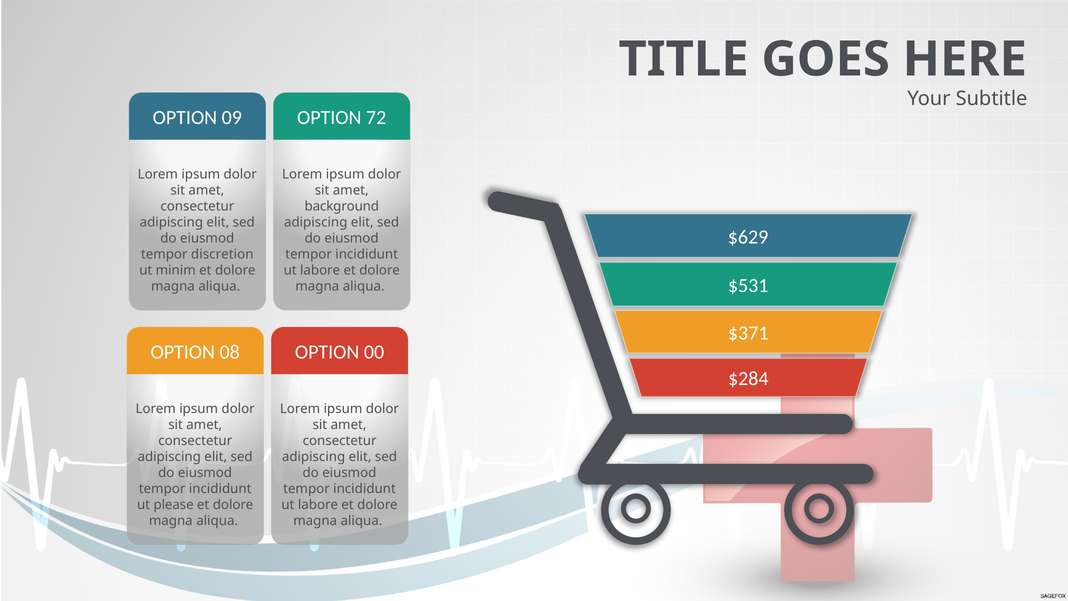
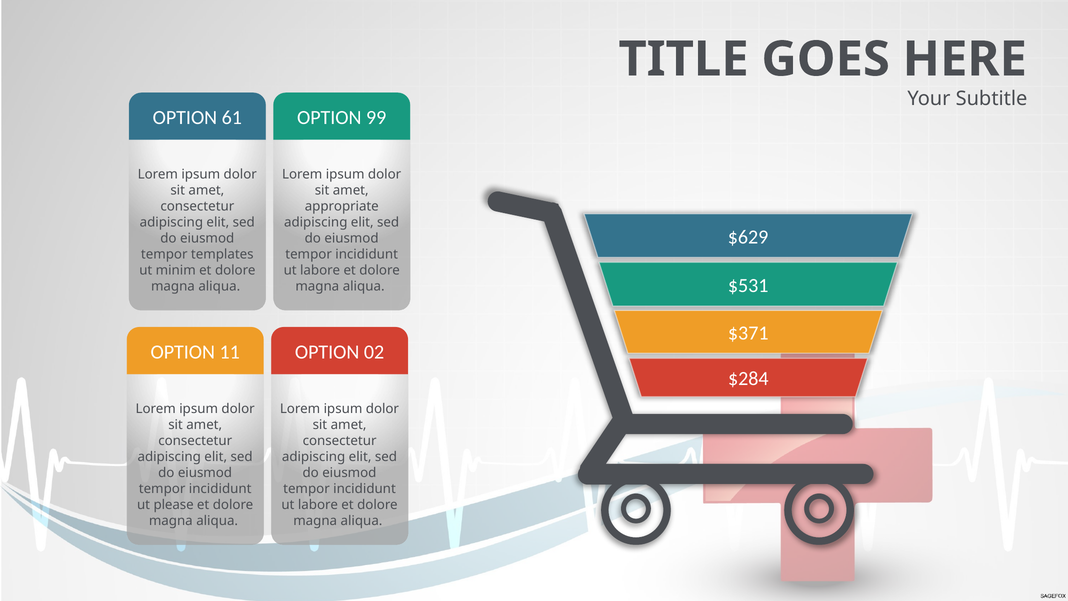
09: 09 -> 61 (232, 118)
72: 72 -> 99 (376, 118)
background: background -> appropriate (342, 206)
discretion: discretion -> templates (222, 254)
08: 08 -> 11 (230, 352)
00: 00 -> 02 (374, 352)
